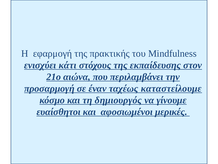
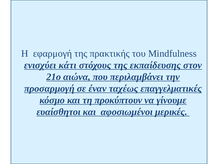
καταστείλουμε: καταστείλουμε -> επαγγελματικές (171, 88)
δημιουργός: δημιουργός -> προκύπτουν (118, 100)
